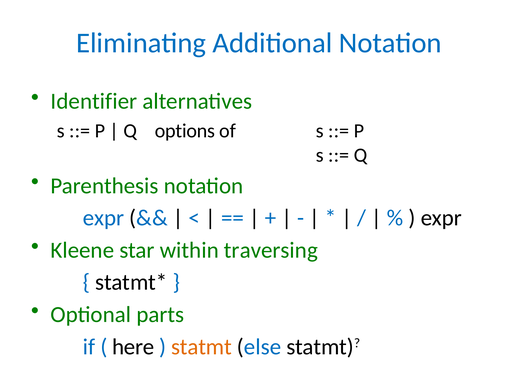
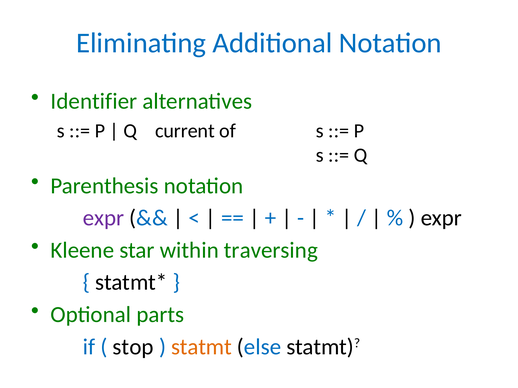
options: options -> current (185, 131)
expr colour: blue -> purple (103, 218)
here: here -> stop (133, 347)
